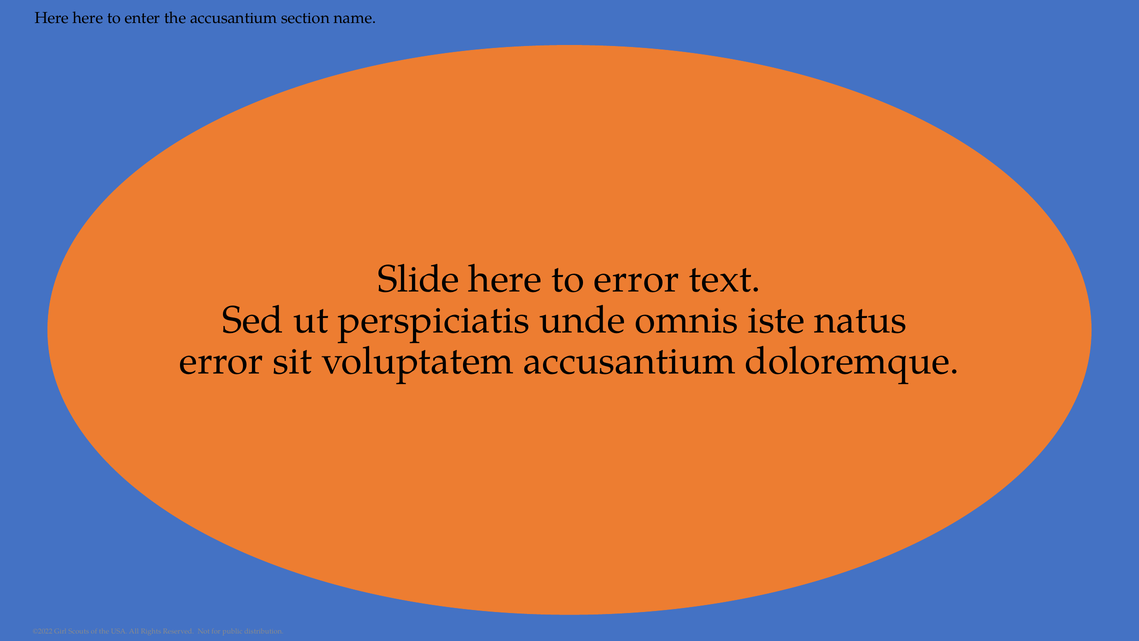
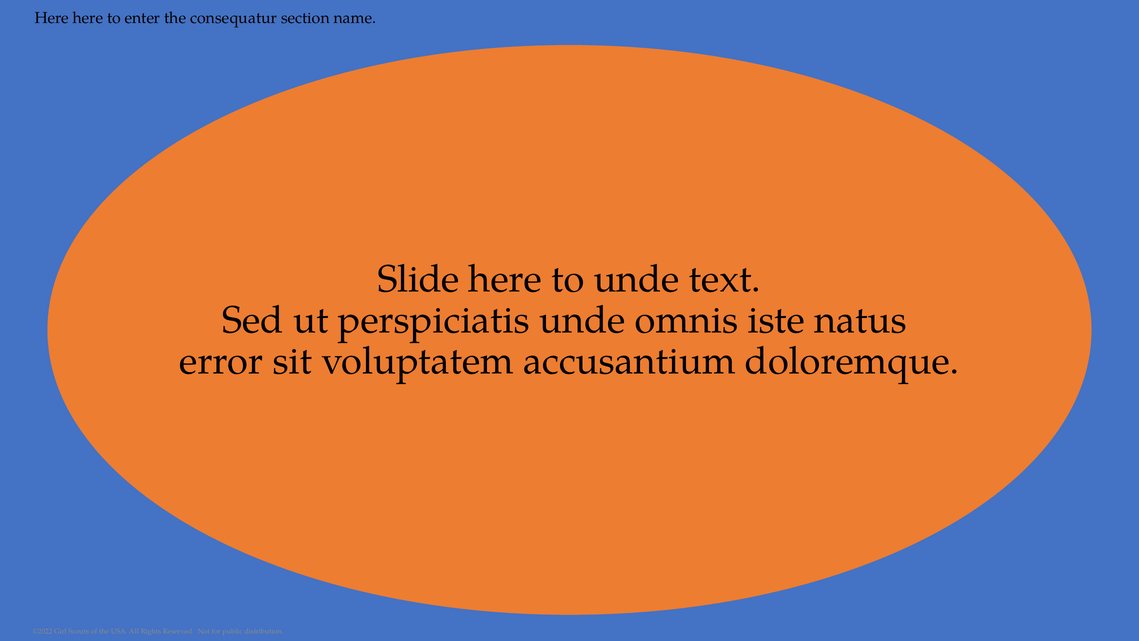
the accusantium: accusantium -> consequatur (234, 18)
to error: error -> unde (637, 279)
